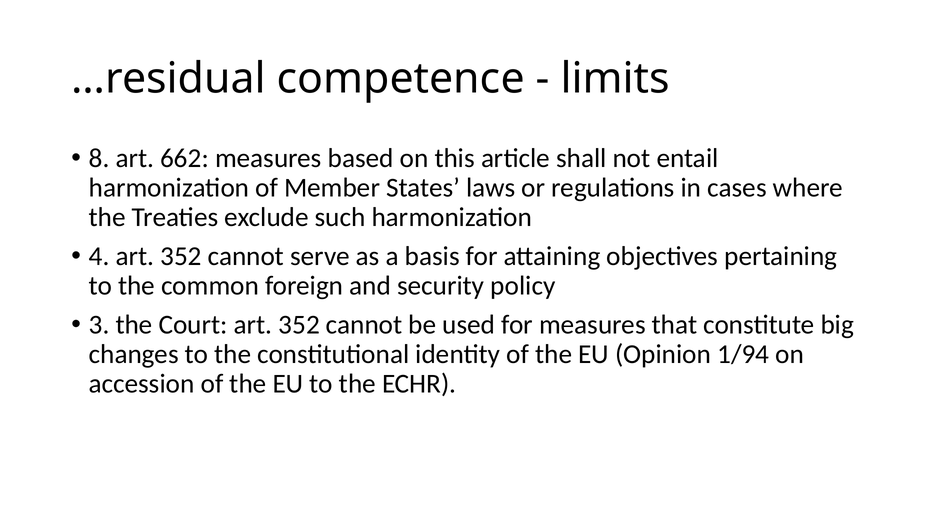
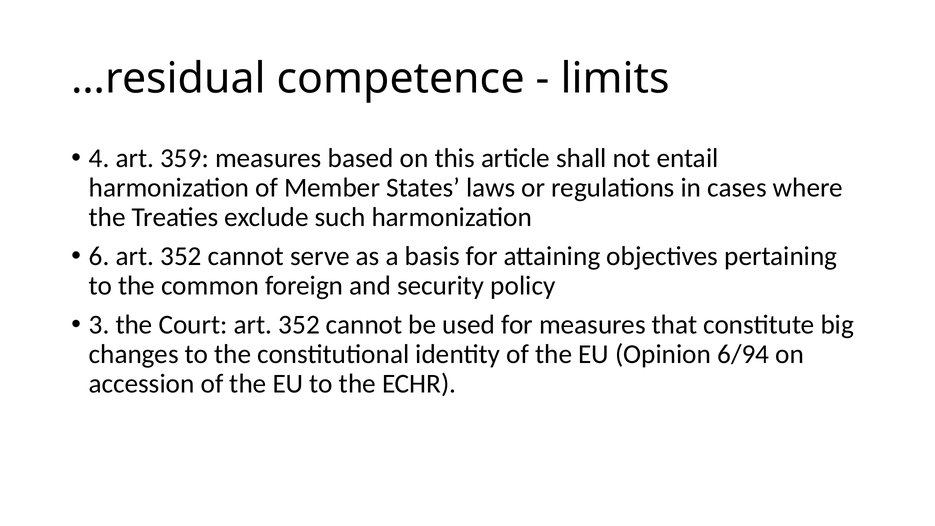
8: 8 -> 4 (99, 158)
662: 662 -> 359 (185, 158)
4: 4 -> 6 (99, 256)
1/94: 1/94 -> 6/94 (743, 354)
